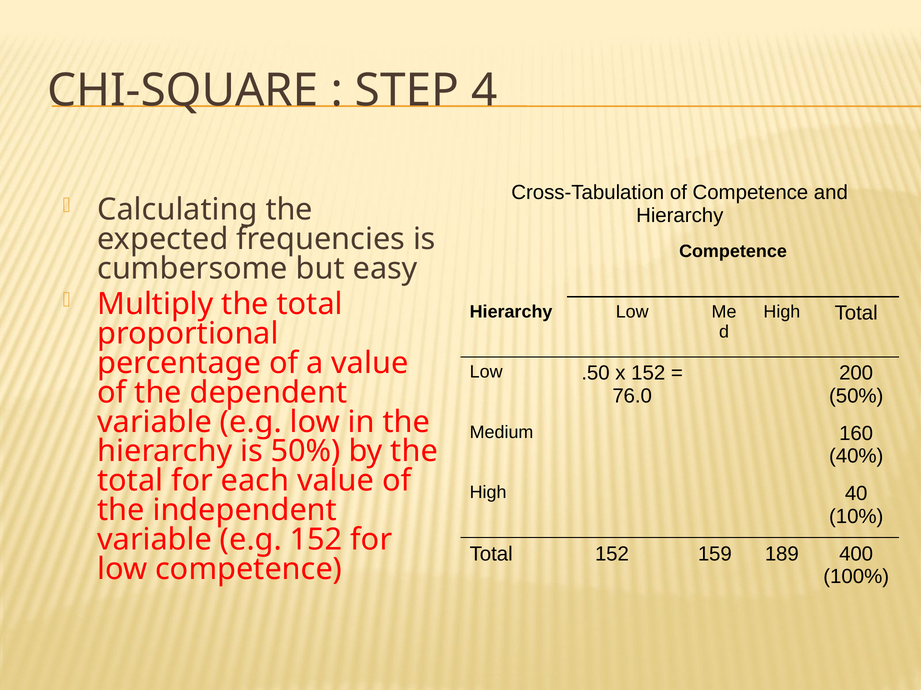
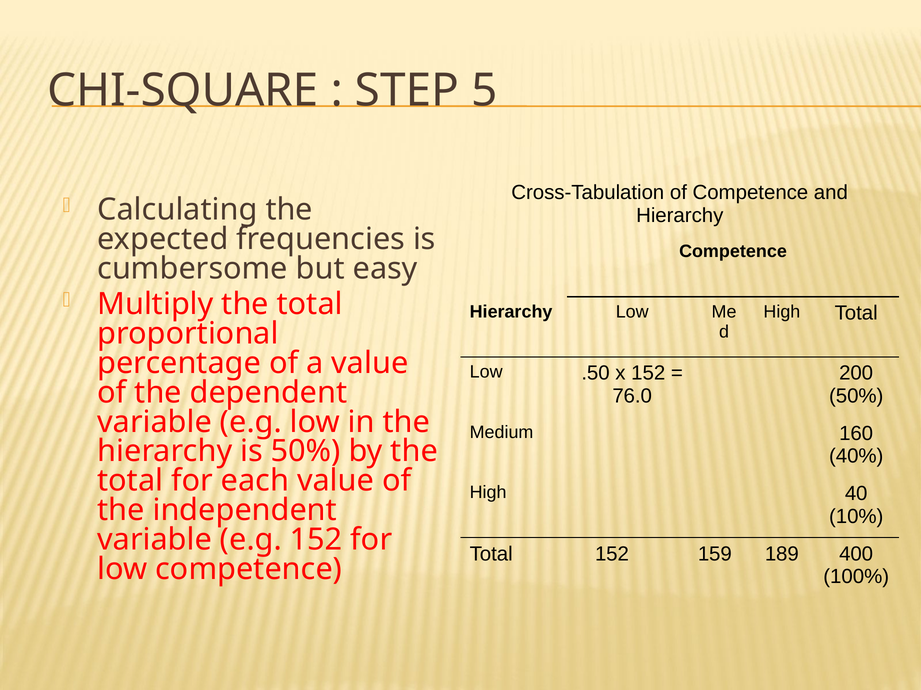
4: 4 -> 5 (484, 91)
